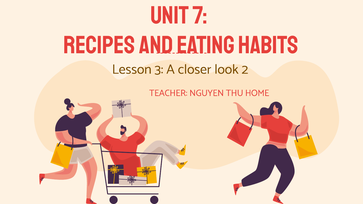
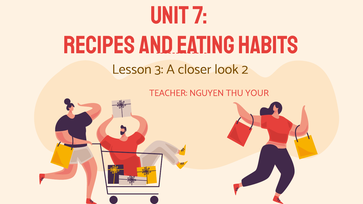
HOME: HOME -> YOUR (257, 93)
